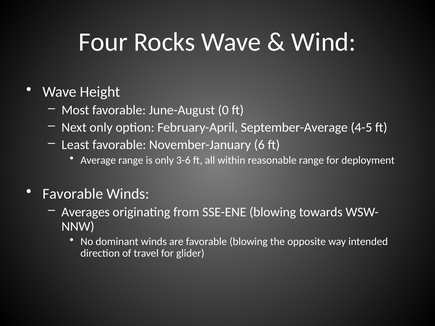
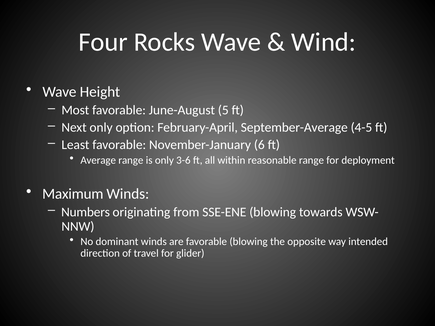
0: 0 -> 5 (223, 110)
Favorable: Favorable -> Maximum (73, 194)
Averages: Averages -> Numbers (86, 212)
